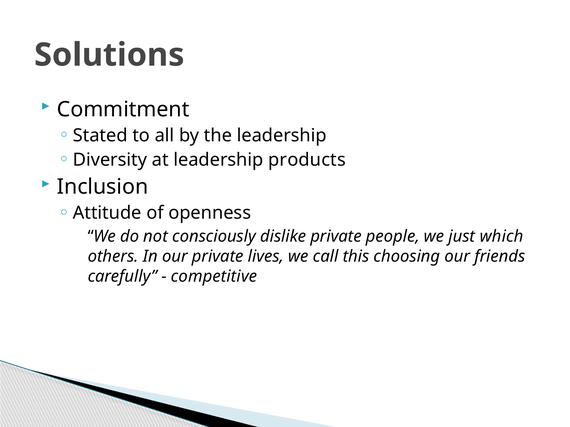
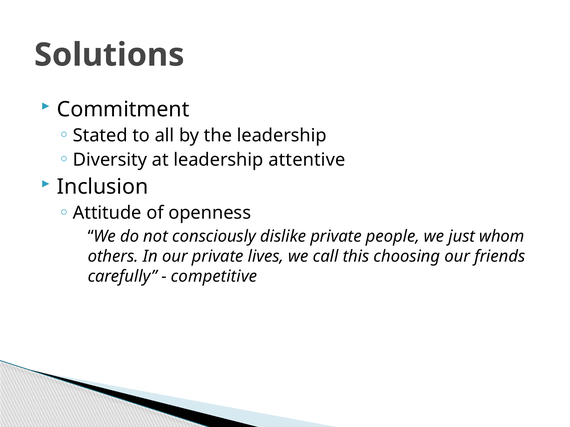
products: products -> attentive (307, 160)
which: which -> whom (502, 237)
